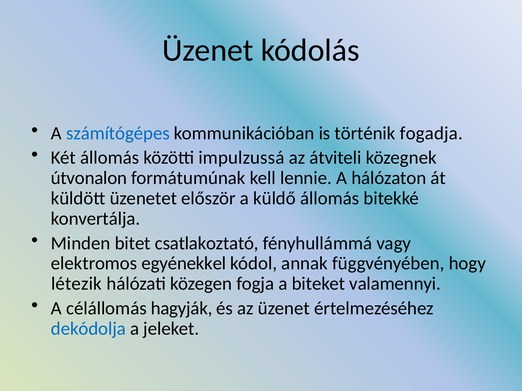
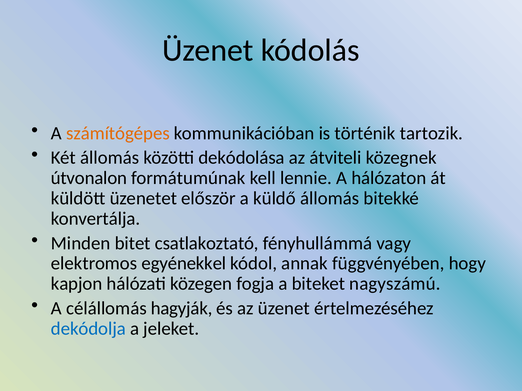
számítógépes colour: blue -> orange (118, 133)
fogadja: fogadja -> tartozik (431, 133)
impulzussá: impulzussá -> dekódolása (242, 158)
létezik: létezik -> kapjon (77, 284)
valamennyi: valamennyi -> nagyszámú (395, 284)
